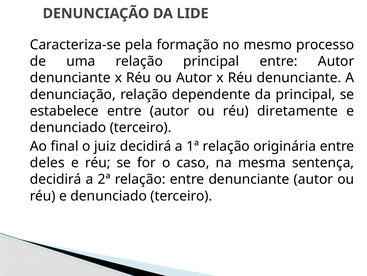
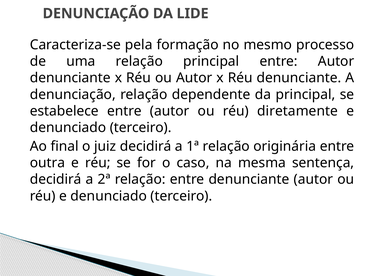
deles: deles -> outra (47, 162)
